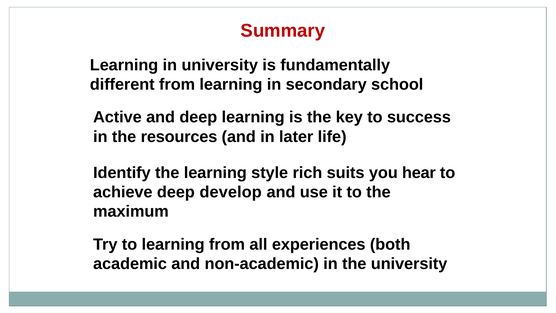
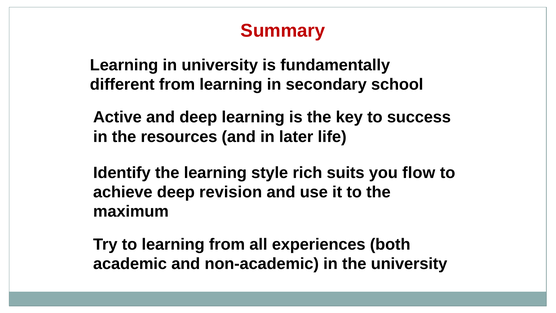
hear: hear -> flow (419, 173)
develop: develop -> revision (231, 192)
